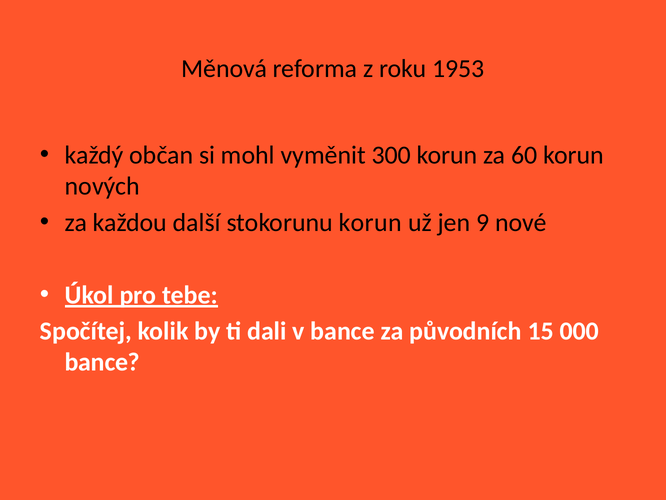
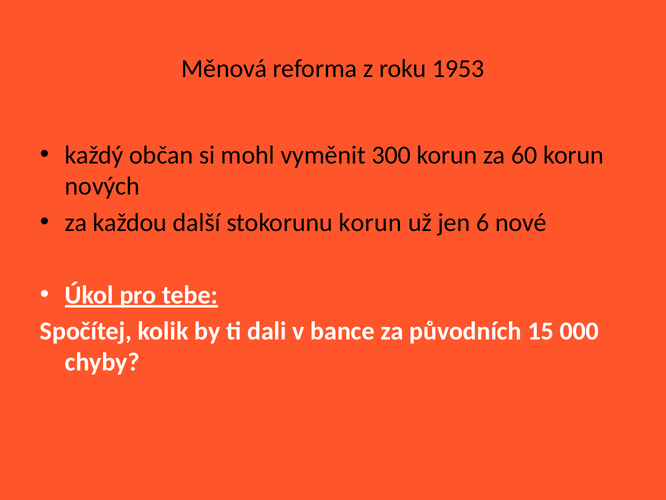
9: 9 -> 6 (483, 222)
bance: bance -> chyby (102, 362)
